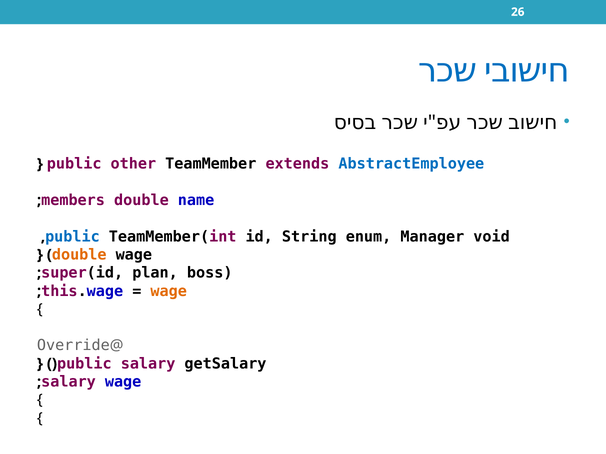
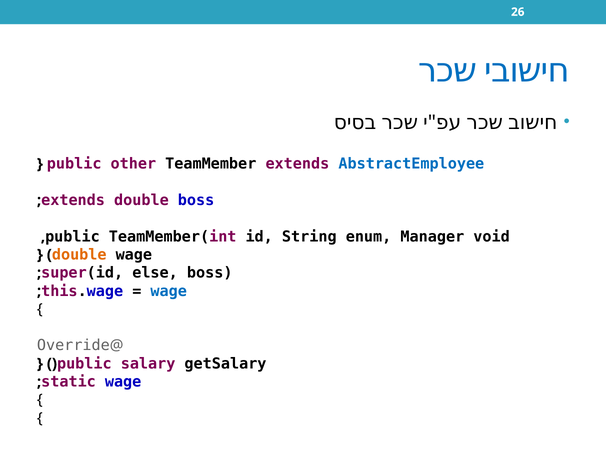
members: members -> extends (73, 200)
double name: name -> boss (196, 200)
public colour: blue -> black (72, 237)
plan: plan -> else (155, 273)
wage colour: orange -> blue (169, 291)
salary: salary -> static (69, 382)
